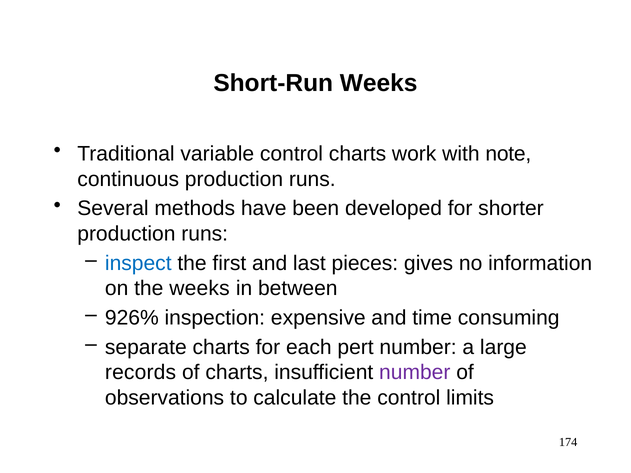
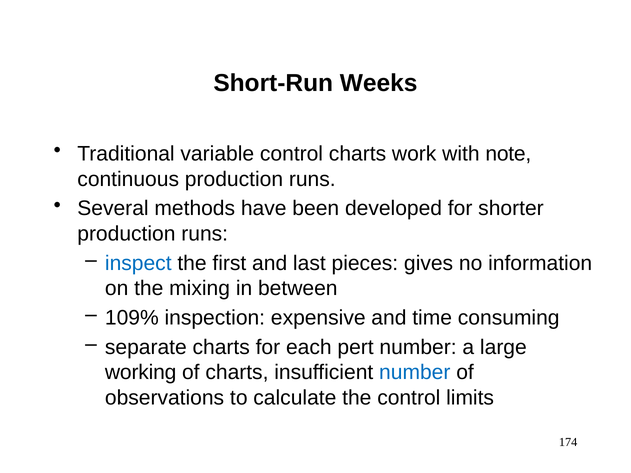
the weeks: weeks -> mixing (200, 289)
926%: 926% -> 109% (132, 318)
records: records -> working (141, 373)
number colour: purple -> blue (415, 373)
